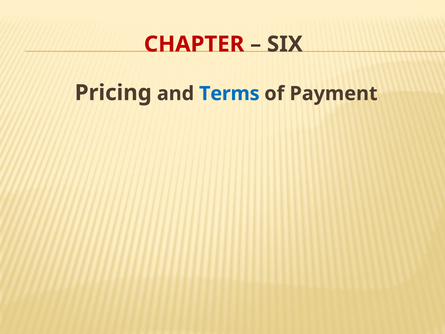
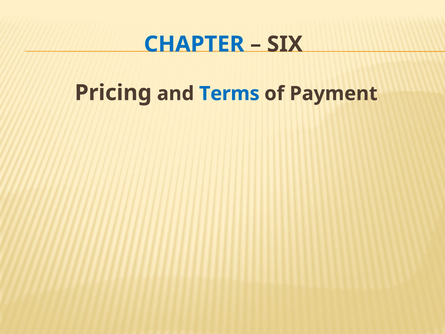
CHAPTER colour: red -> blue (194, 44)
